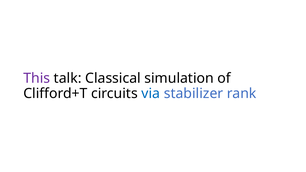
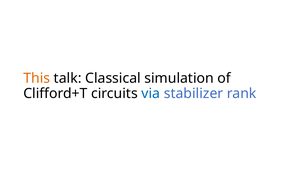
This colour: purple -> orange (37, 78)
